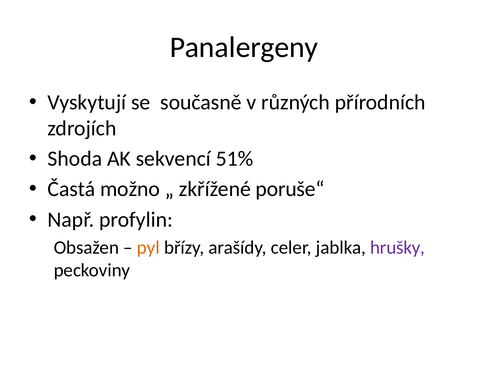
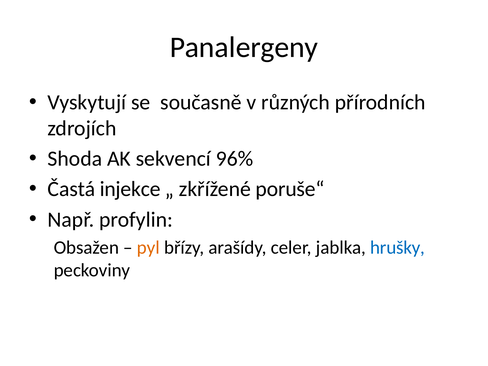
51%: 51% -> 96% (235, 159)
možno: možno -> injekce (130, 189)
hrušky colour: purple -> blue (398, 248)
